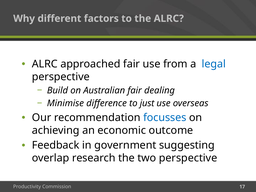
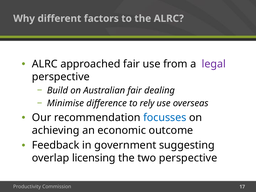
legal colour: blue -> purple (214, 64)
just: just -> rely (147, 103)
research: research -> licensing (94, 158)
